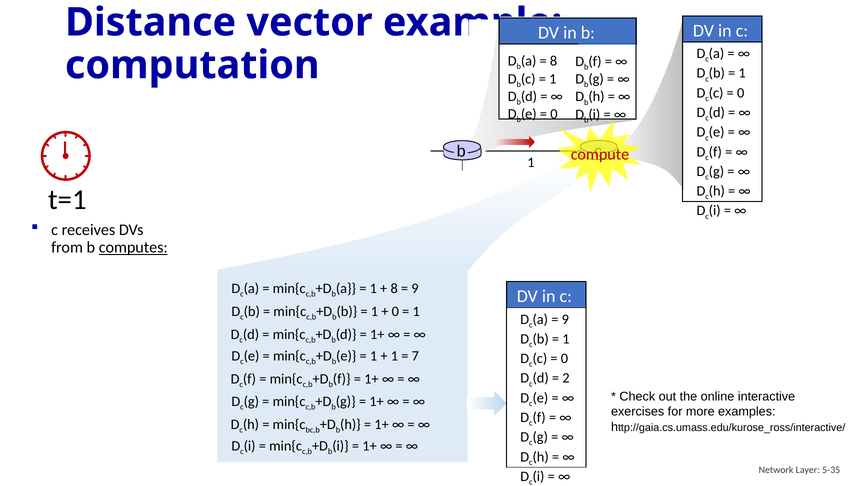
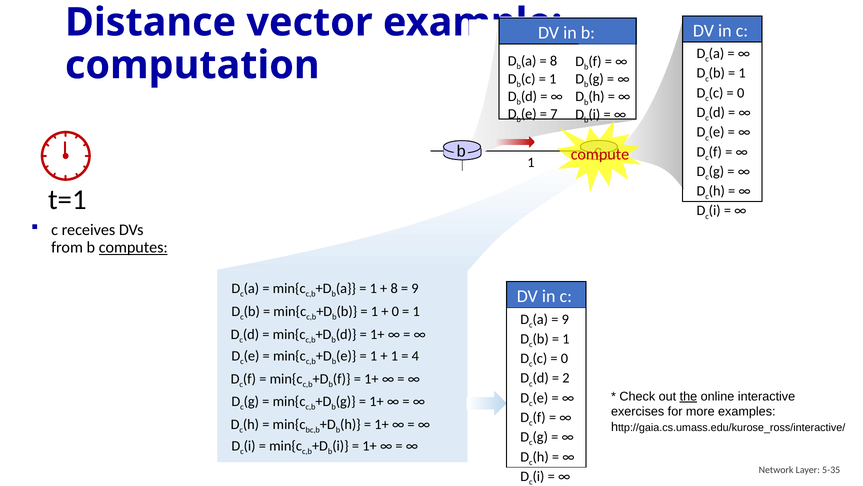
0: 0 -> 7 (554, 114)
7: 7 -> 4 (415, 356)
the underline: none -> present (688, 396)
